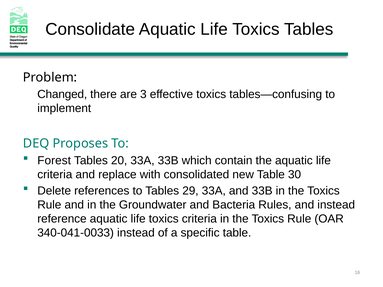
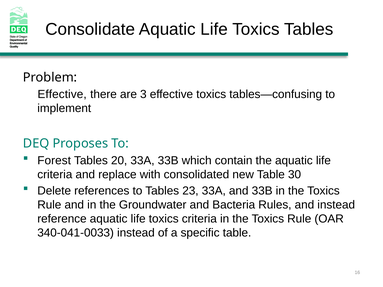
Changed: Changed -> Effective (62, 94)
29: 29 -> 23 (190, 191)
